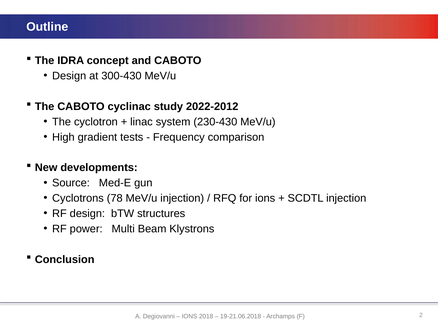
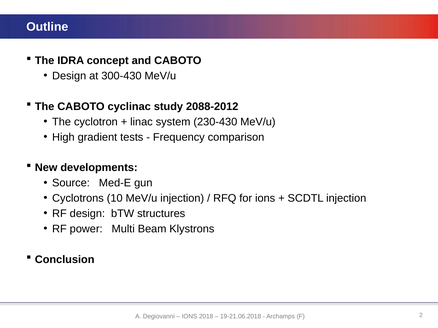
2022-2012: 2022-2012 -> 2088-2012 (212, 107)
78: 78 -> 10 (115, 199)
